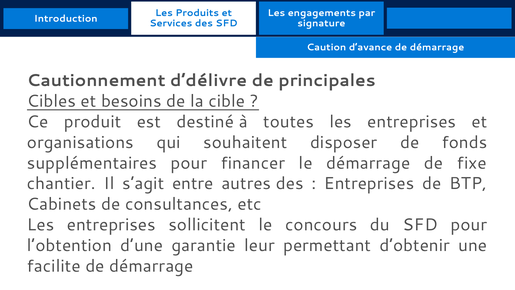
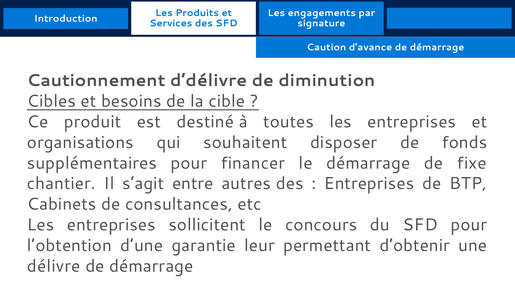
principales: principales -> diminution (327, 80)
facilite: facilite -> délivre (54, 266)
